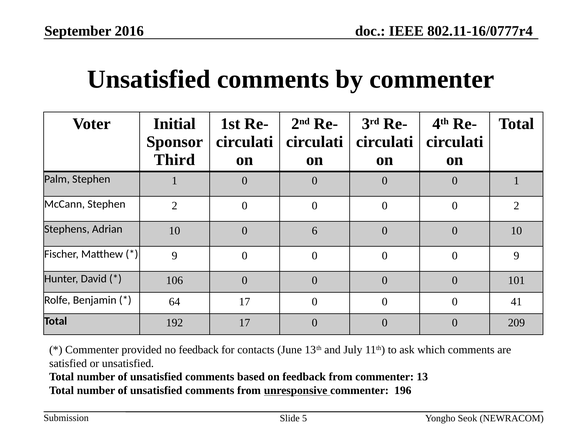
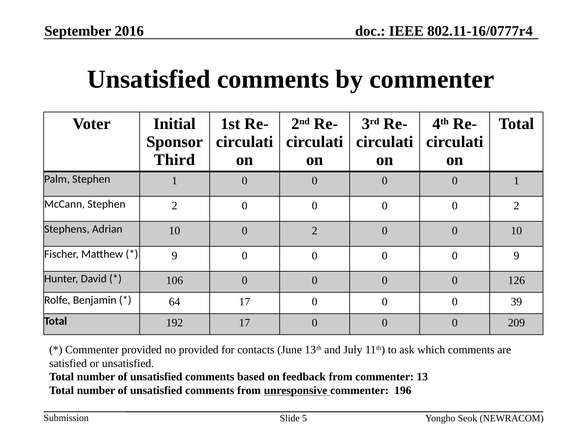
10 0 6: 6 -> 2 (315, 231)
101: 101 -> 126 (516, 281)
41: 41 -> 39 (516, 302)
no feedback: feedback -> provided (199, 350)
